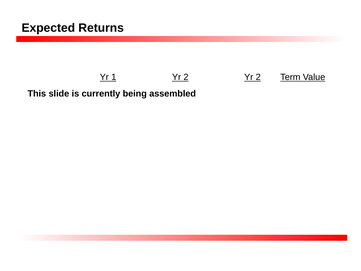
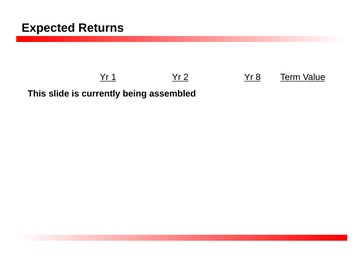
2 Yr 2: 2 -> 8 (258, 77)
